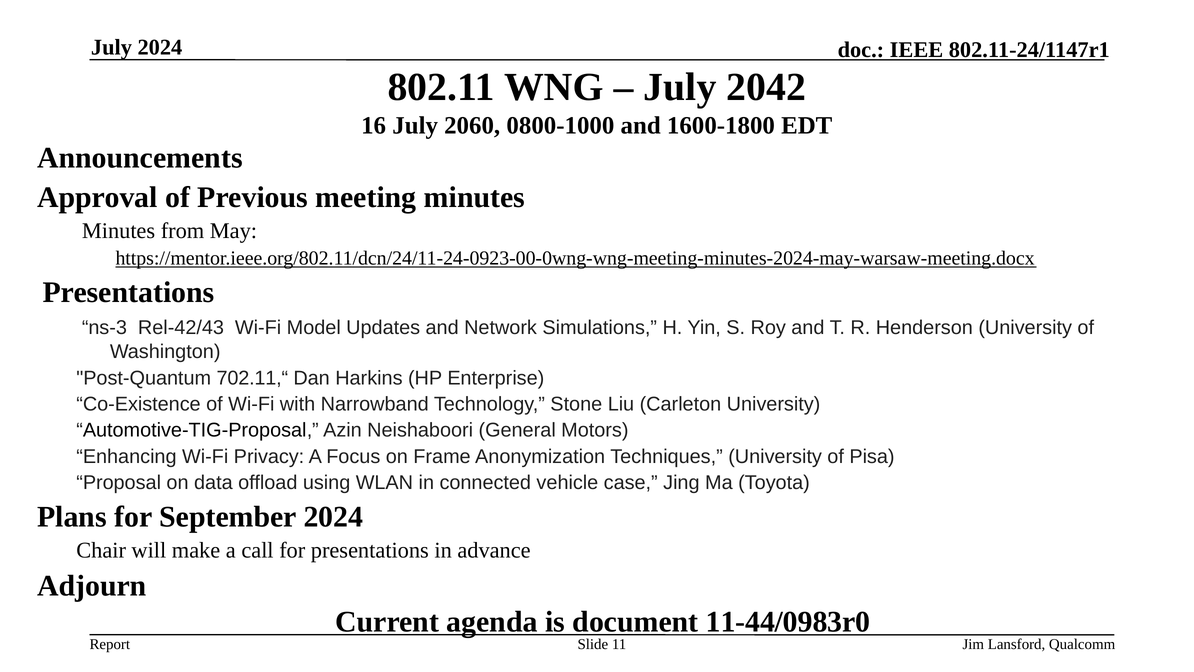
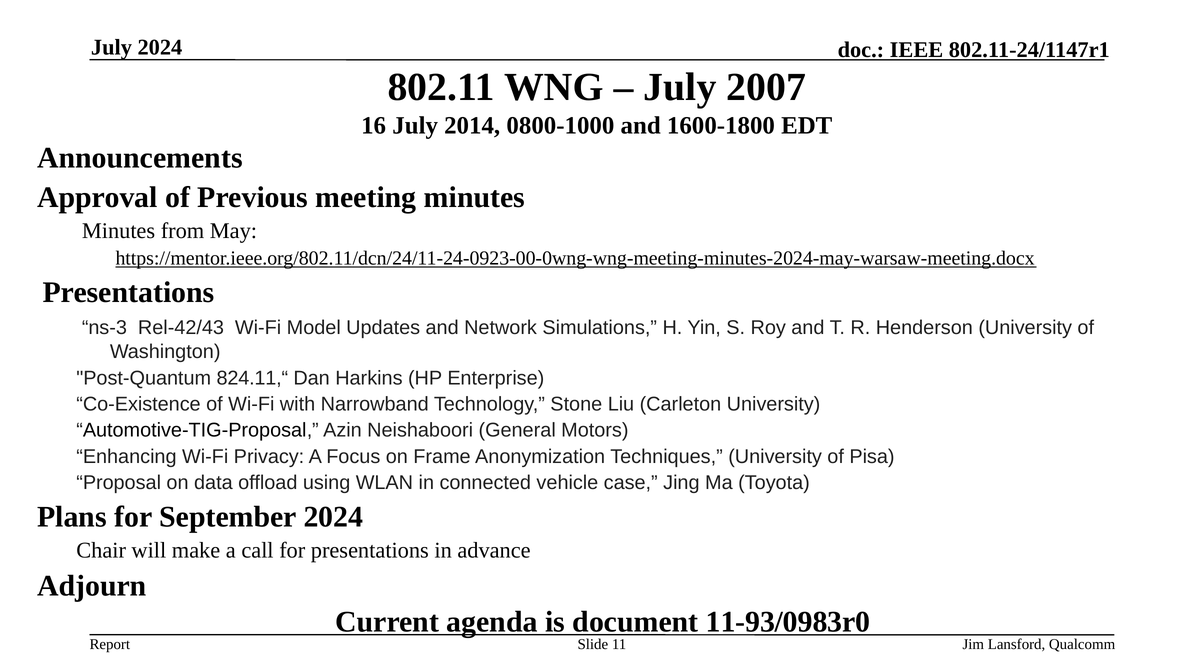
2042: 2042 -> 2007 (766, 87)
2060: 2060 -> 2014 (472, 126)
702.11,“: 702.11,“ -> 824.11,“ (252, 378)
11-44/0983r0: 11-44/0983r0 -> 11-93/0983r0 (788, 622)
